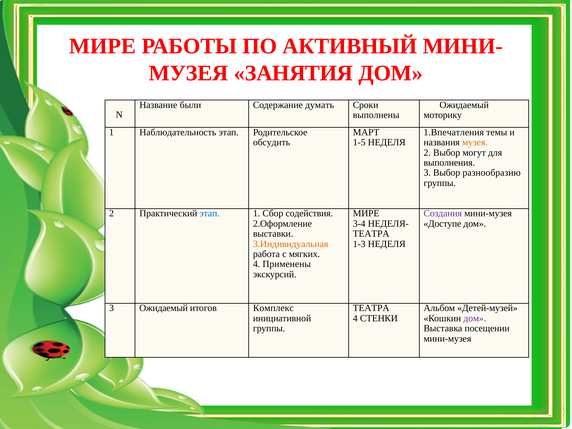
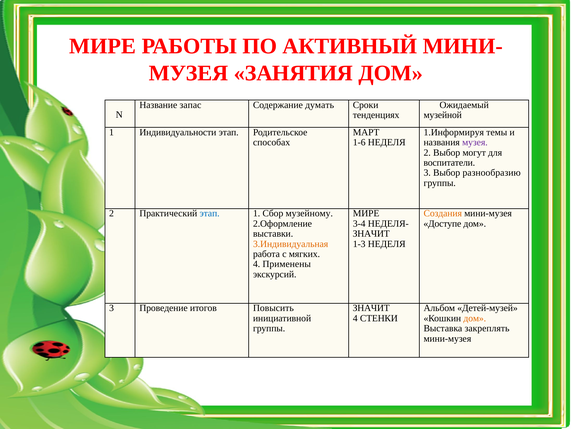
были: были -> запас (190, 105)
выполнены: выполнены -> тенденциях (376, 115)
моторику: моторику -> музейной (443, 115)
Наблюдательность: Наблюдательность -> Индивидуальности (178, 132)
1.Впечатления: 1.Впечатления -> 1.Информируя (454, 132)
обсудить: обсудить -> способах (272, 142)
1-5: 1-5 -> 1-6 (359, 142)
музея colour: orange -> purple (475, 142)
выполнения: выполнения -> воспитатели (449, 163)
содействия: содействия -> музейному (309, 213)
Создания colour: purple -> orange (443, 213)
ТЕАТРА: ТЕАТРА -> ЗНАЧИТ (371, 234)
3 Ожидаемый: Ожидаемый -> Проведение (164, 308)
Комплекс: Комплекс -> Повысить (273, 308)
ТЕАТРА: ТЕАТРА -> ЗНАЧИТ (371, 308)
дом colour: purple -> orange (475, 318)
посещении: посещении -> закреплять (487, 328)
